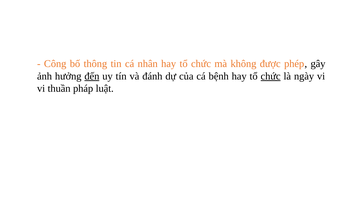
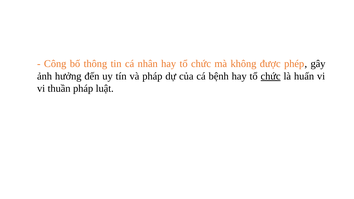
đến underline: present -> none (92, 76)
và đánh: đánh -> pháp (152, 76)
ngày: ngày -> huấn (304, 76)
